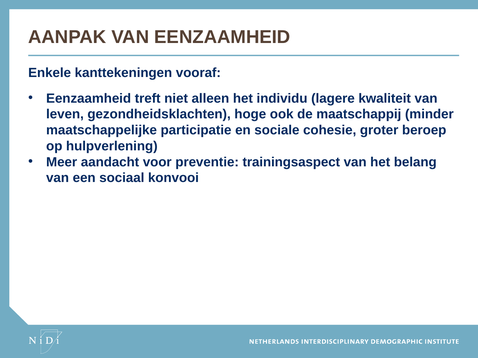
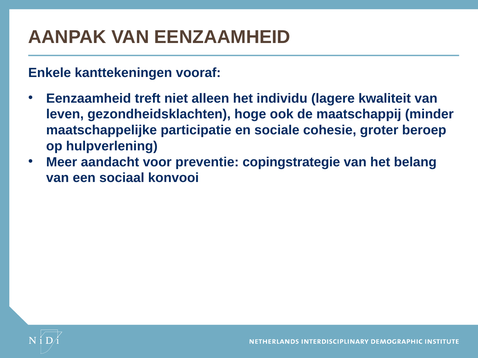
trainingsaspect: trainingsaspect -> copingstrategie (291, 162)
